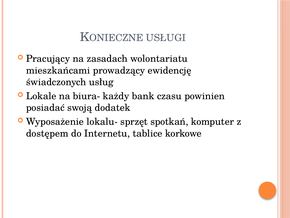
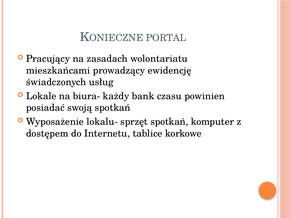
USŁUGI: USŁUGI -> PORTAL (166, 38)
swoją dodatek: dodatek -> spotkań (113, 107)
